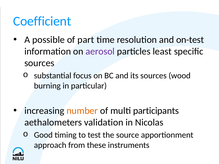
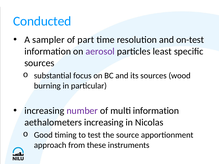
Coefficient: Coefficient -> Conducted (42, 21)
possible: possible -> sampler (48, 40)
number colour: orange -> purple (82, 111)
multi participants: participants -> information (156, 111)
aethalometers validation: validation -> increasing (104, 122)
